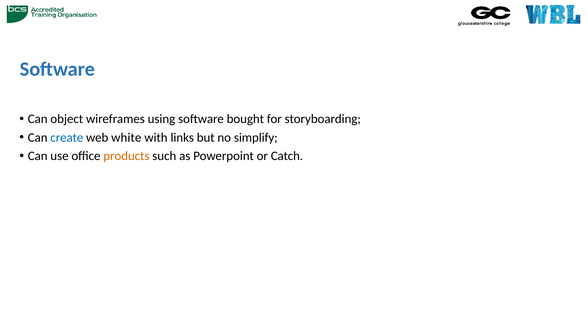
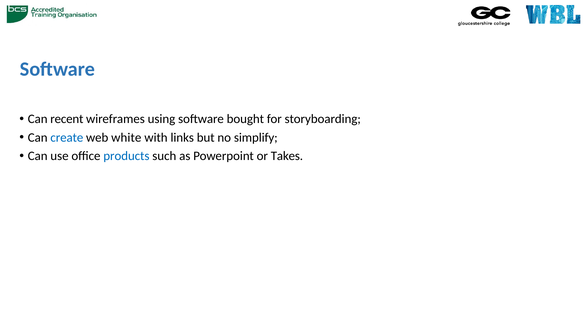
object: object -> recent (67, 119)
products colour: orange -> blue (126, 156)
Catch: Catch -> Takes (287, 156)
